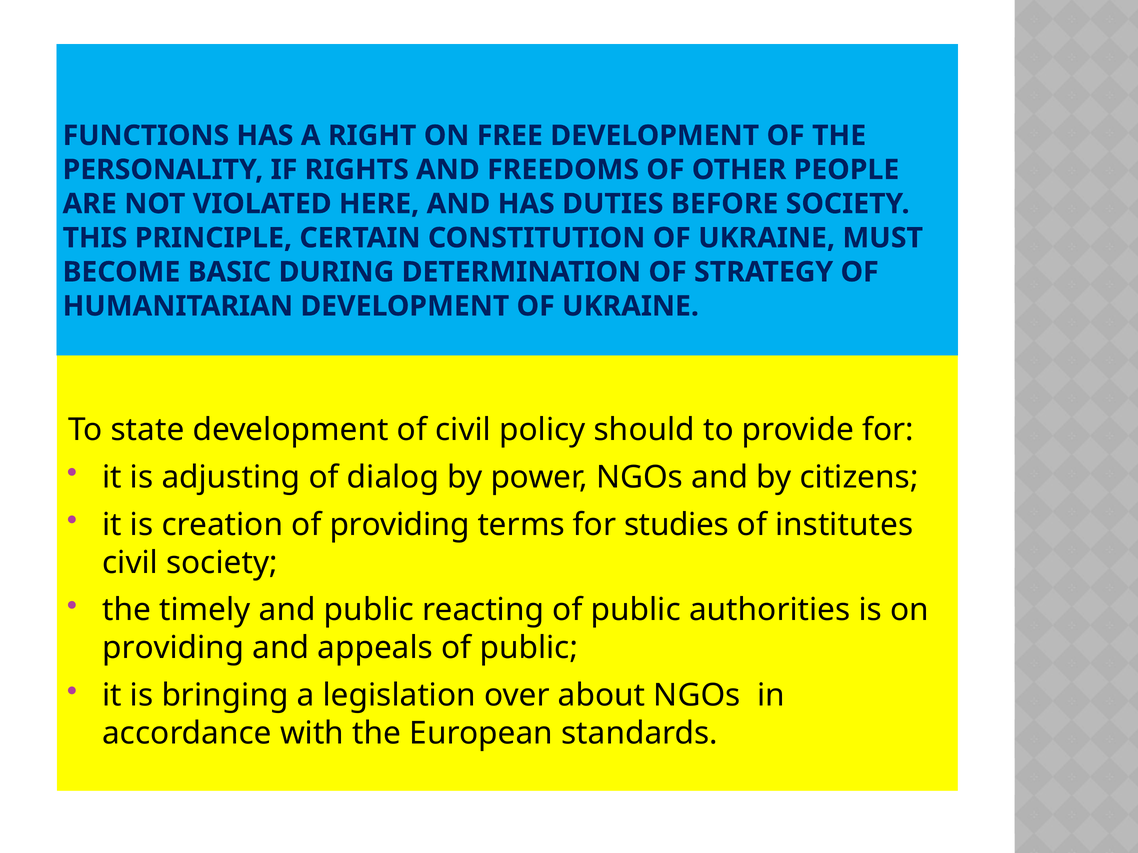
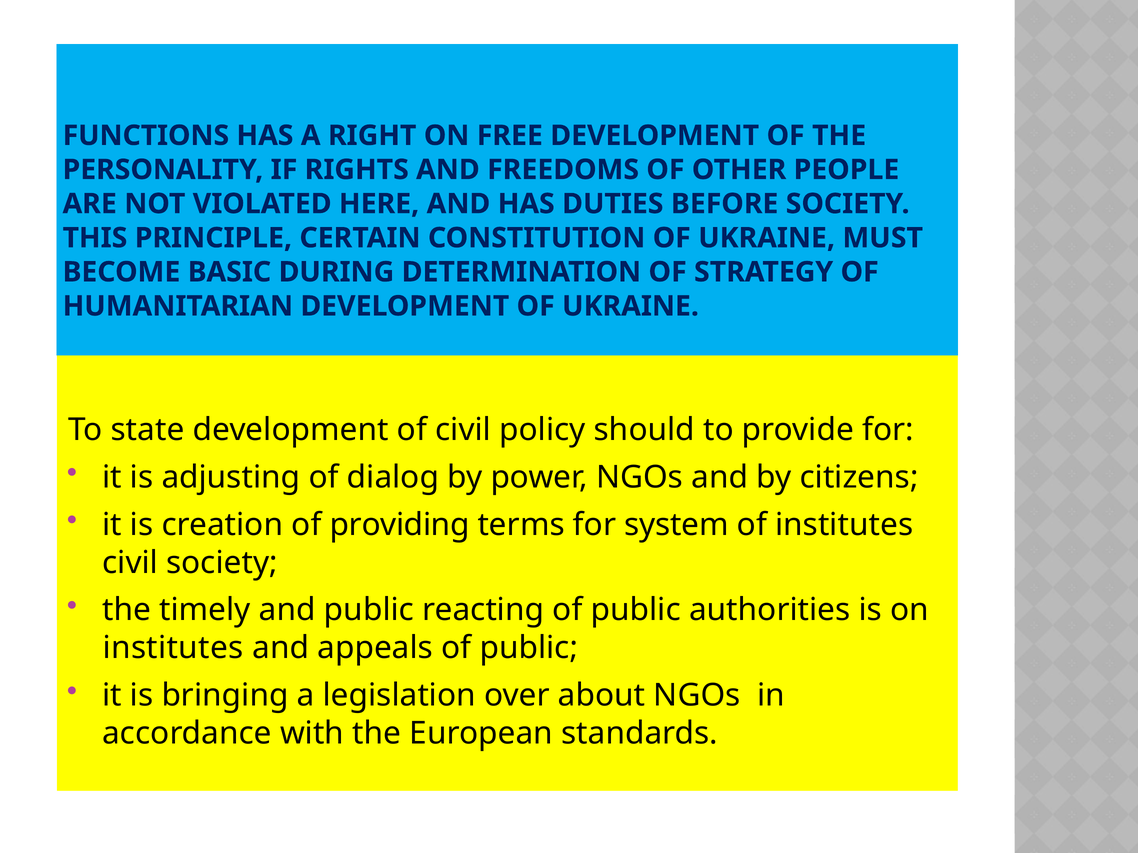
studies: studies -> system (676, 525)
providing: providing -> institutes (173, 648)
